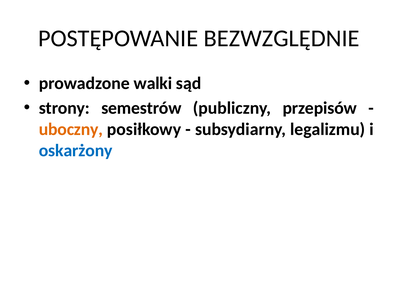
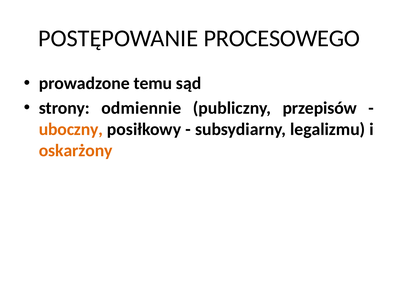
BEZWZGLĘDNIE: BEZWZGLĘDNIE -> PROCESOWEGO (282, 39)
walki: walki -> temu (153, 83)
semestrów: semestrów -> odmiennie (141, 108)
oskarżony colour: blue -> orange (76, 151)
